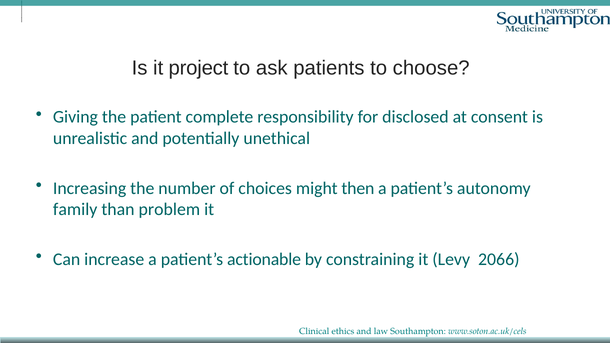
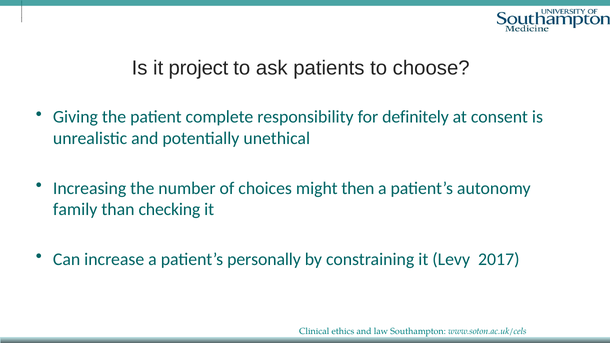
disclosed: disclosed -> definitely (416, 117)
problem: problem -> checking (169, 210)
actionable: actionable -> personally (264, 259)
2066: 2066 -> 2017 (499, 259)
